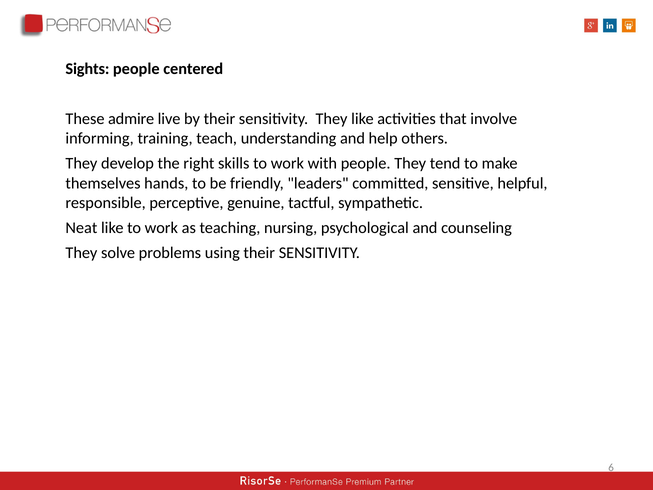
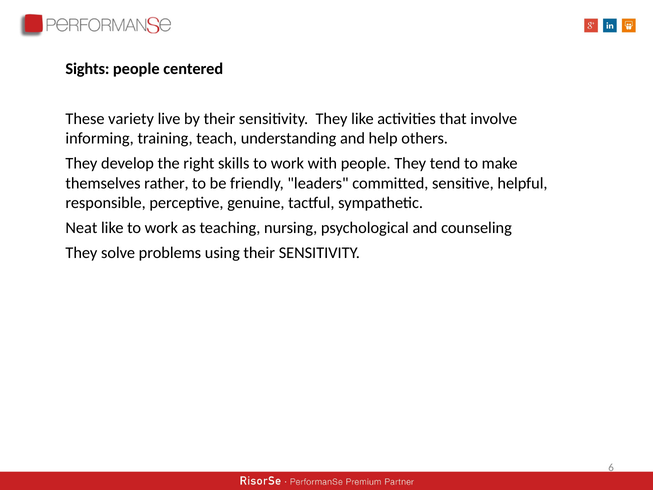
admire: admire -> variety (131, 119)
hands: hands -> rather (166, 183)
